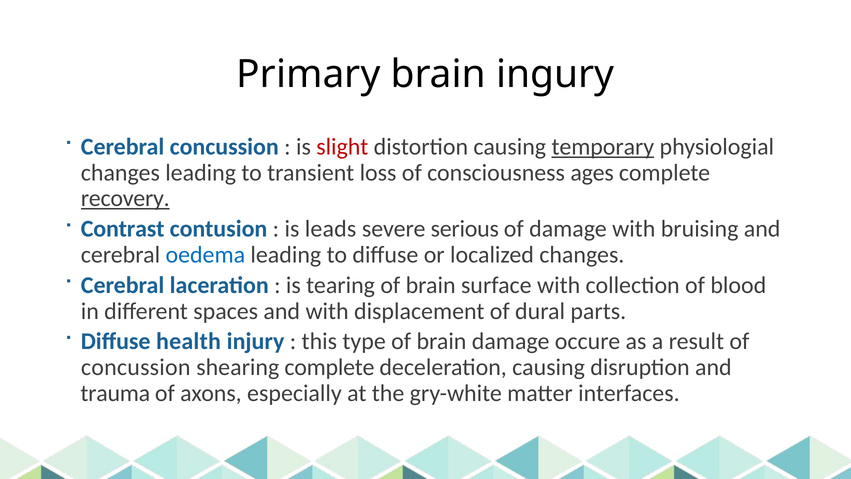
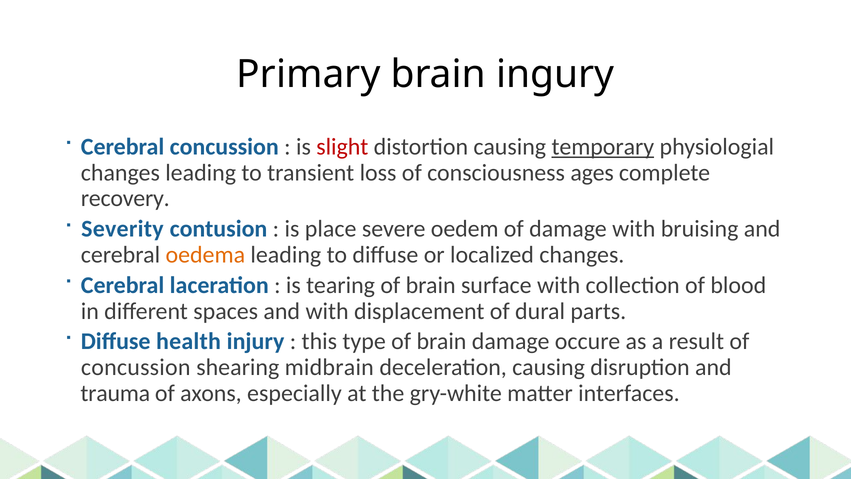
recovery underline: present -> none (125, 198)
Contrast: Contrast -> Severity (122, 229)
leads: leads -> place (331, 229)
serious: serious -> oedem (465, 229)
oedema colour: blue -> orange (205, 255)
shearing complete: complete -> midbrain (329, 367)
